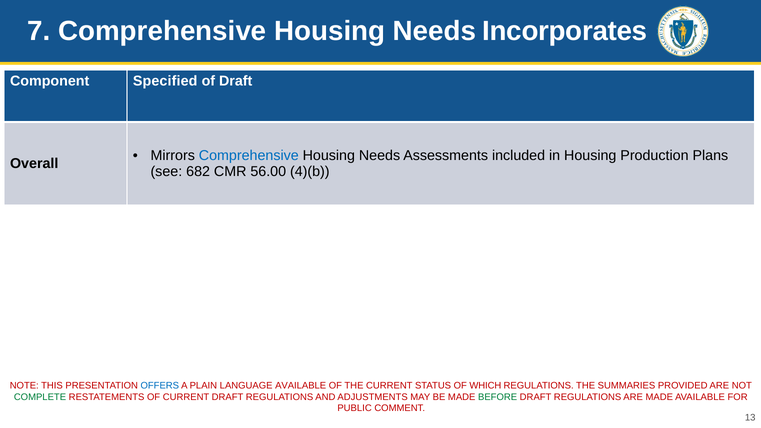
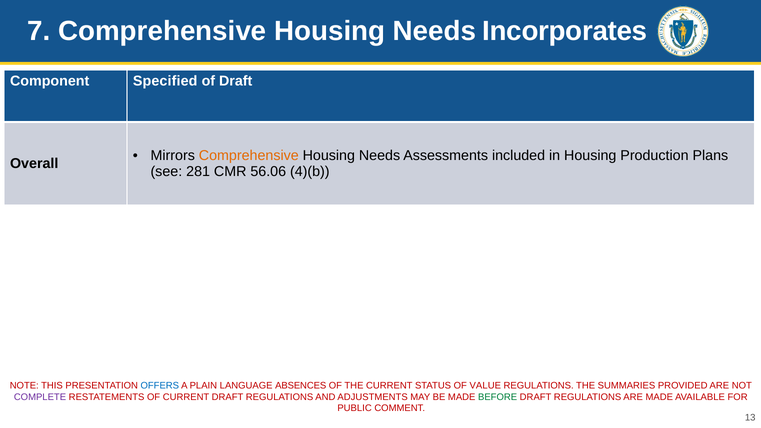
Comprehensive colour: blue -> orange (249, 156)
682: 682 -> 281 (198, 172)
56.00: 56.00 -> 56.06 (268, 172)
LANGUAGE AVAILABLE: AVAILABLE -> ABSENCES (301, 386)
WHICH: WHICH -> VALUE (485, 386)
COMPLETE colour: green -> purple (40, 397)
